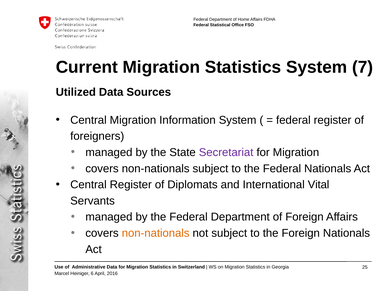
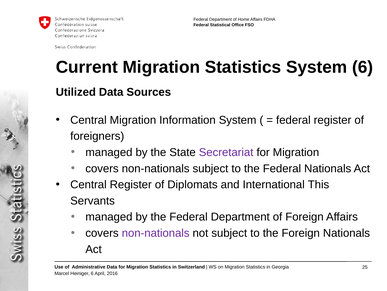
System 7: 7 -> 6 (363, 67)
Vital: Vital -> This (318, 184)
non-nationals colour: orange -> purple (156, 233)
